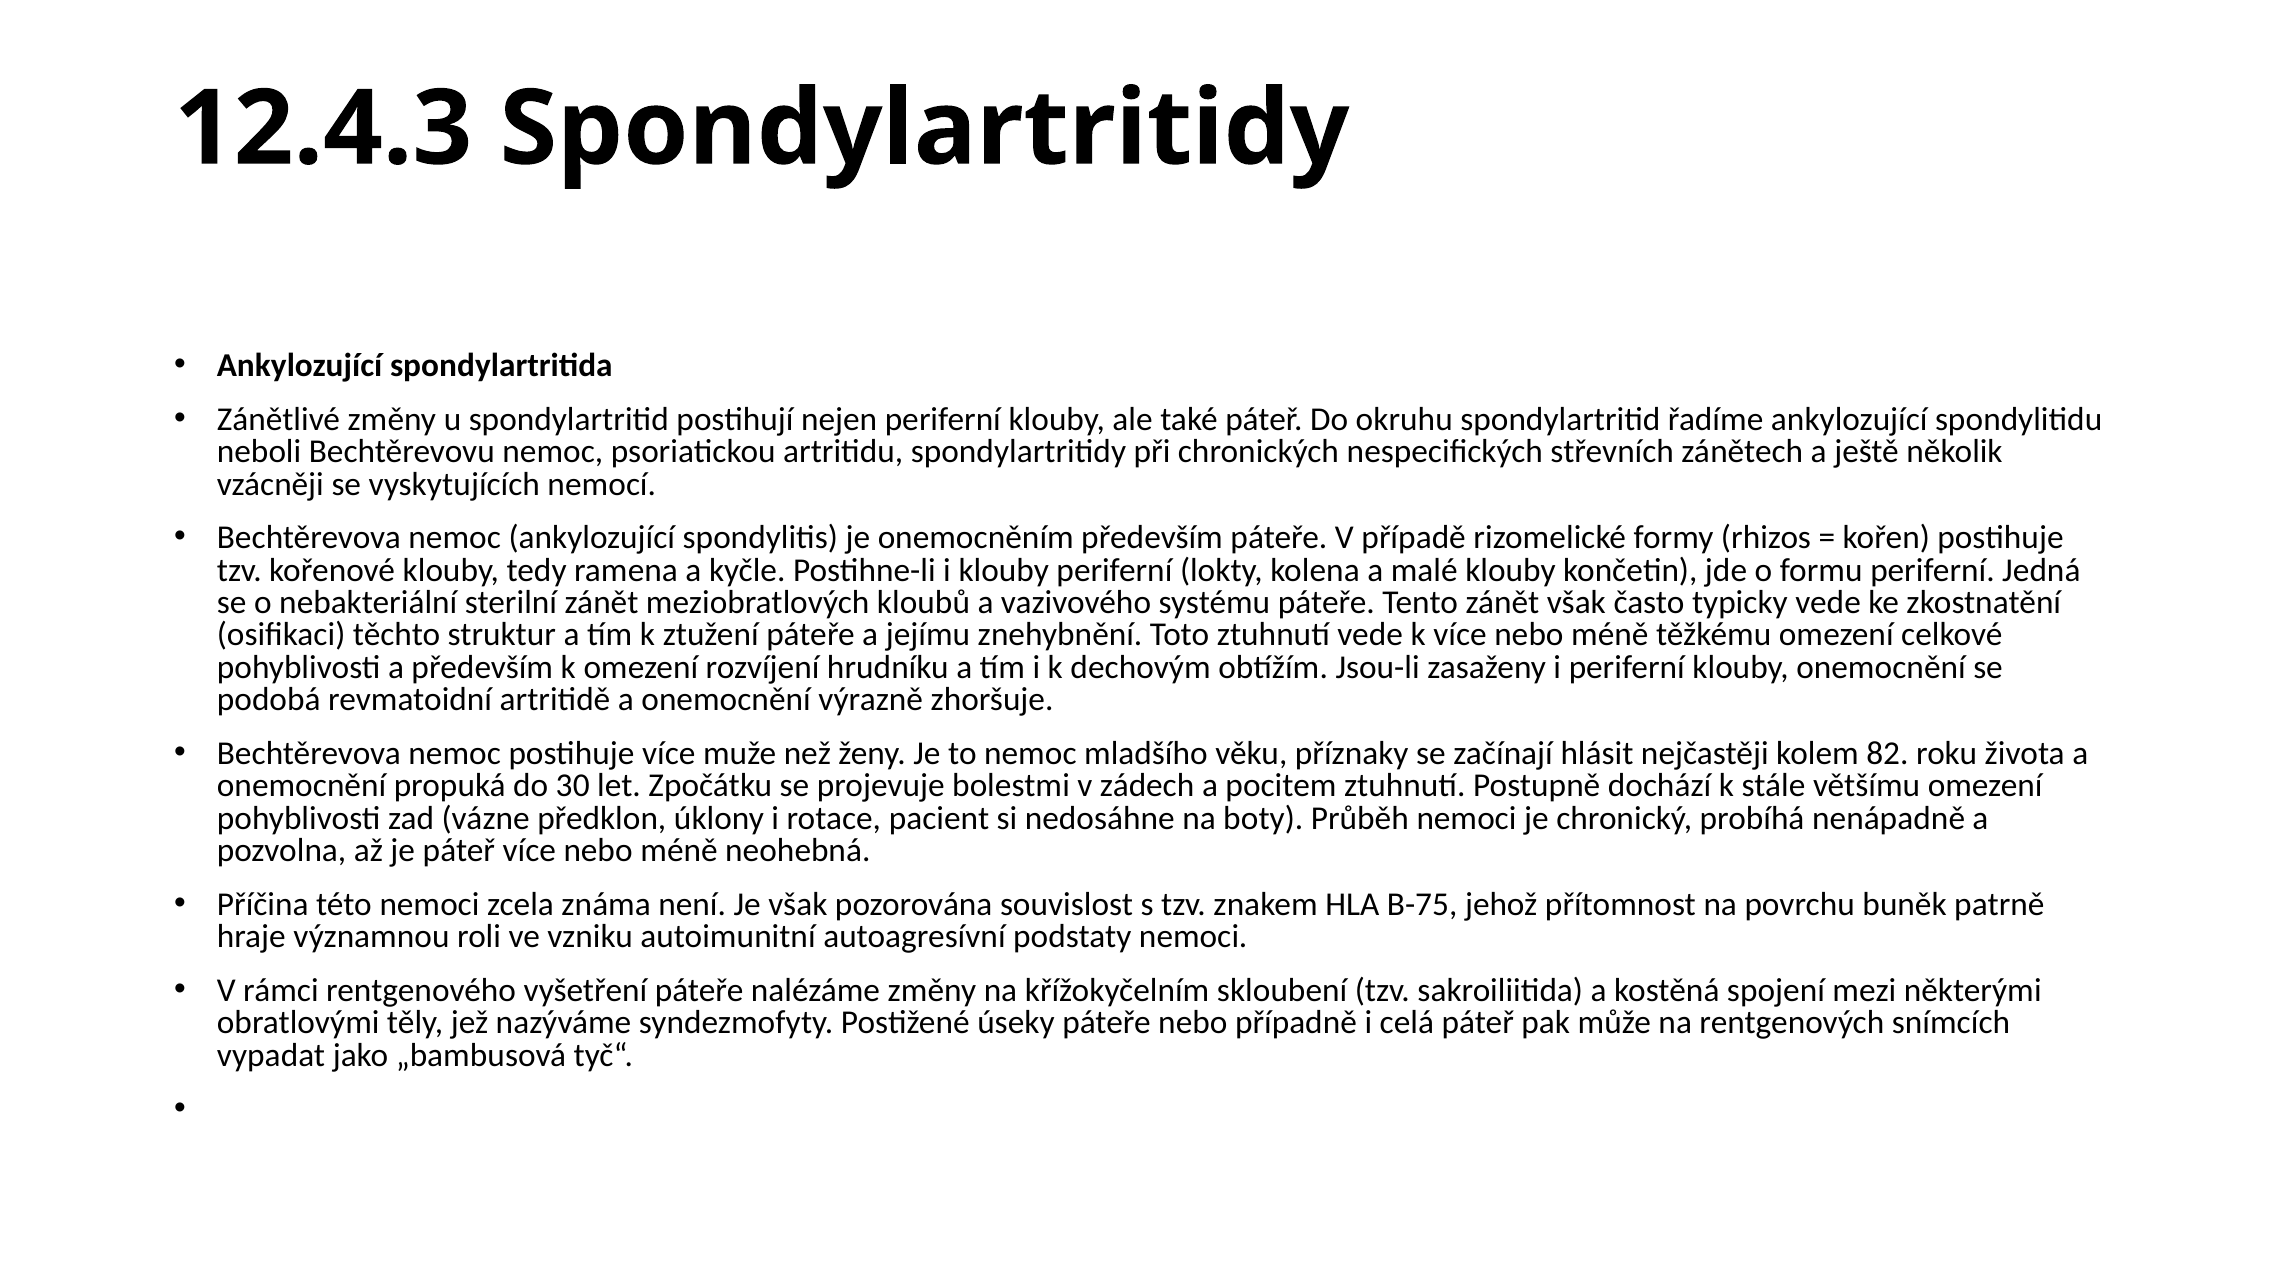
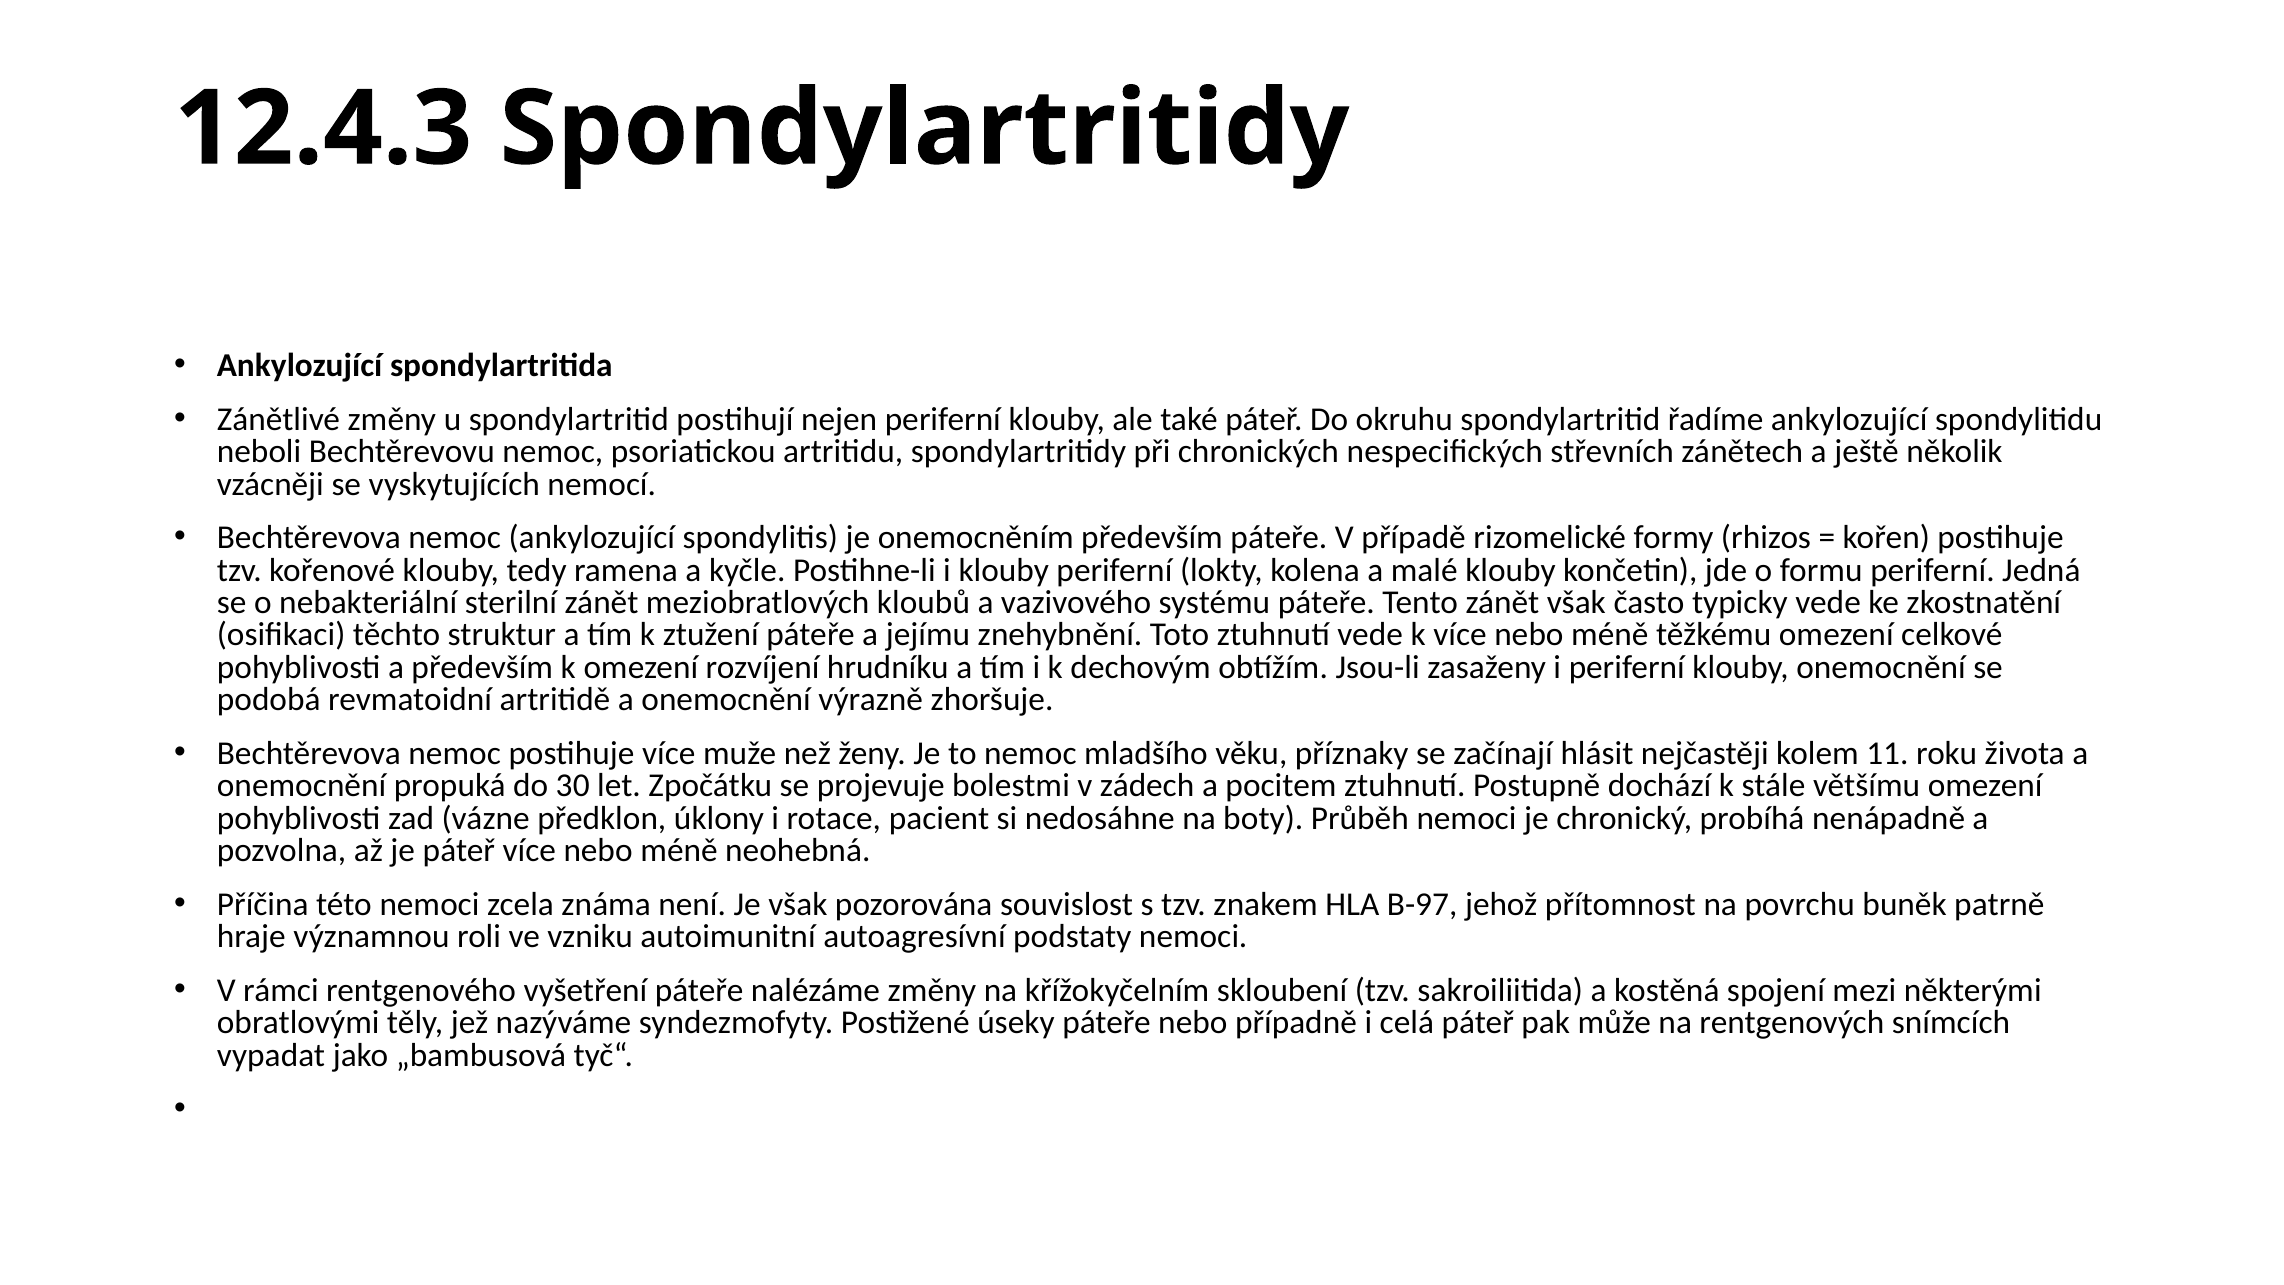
82: 82 -> 11 (1887, 753)
B-75: B-75 -> B-97 (1422, 904)
